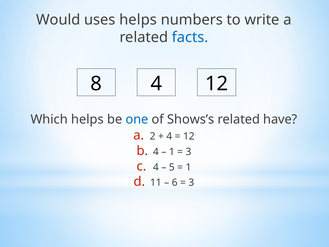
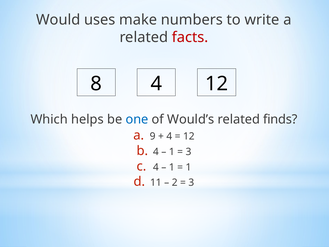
uses helps: helps -> make (138, 20)
facts colour: blue -> red (190, 37)
Shows’s: Shows’s -> Would’s (191, 119)
have: have -> finds (280, 119)
2: 2 -> 9 (153, 136)
5: 5 -> 1 (172, 167)
6: 6 -> 2 (175, 182)
